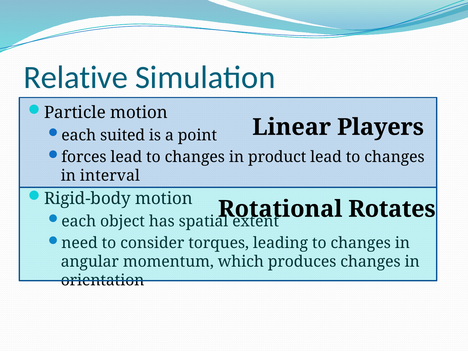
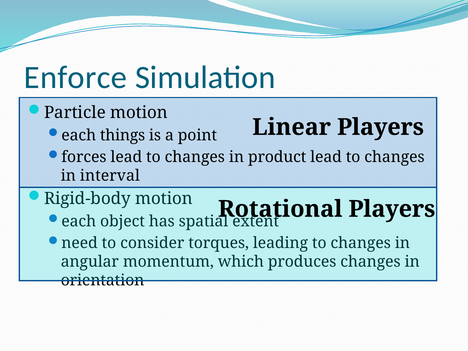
Relative: Relative -> Enforce (75, 77)
suited: suited -> things (123, 135)
Rotates: Rotates -> Players (392, 209)
